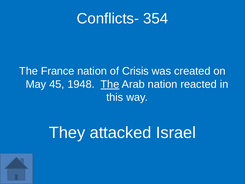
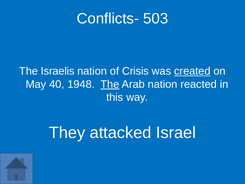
354: 354 -> 503 (156, 19)
France: France -> Israelis (58, 71)
created underline: none -> present (192, 71)
45: 45 -> 40 (57, 84)
